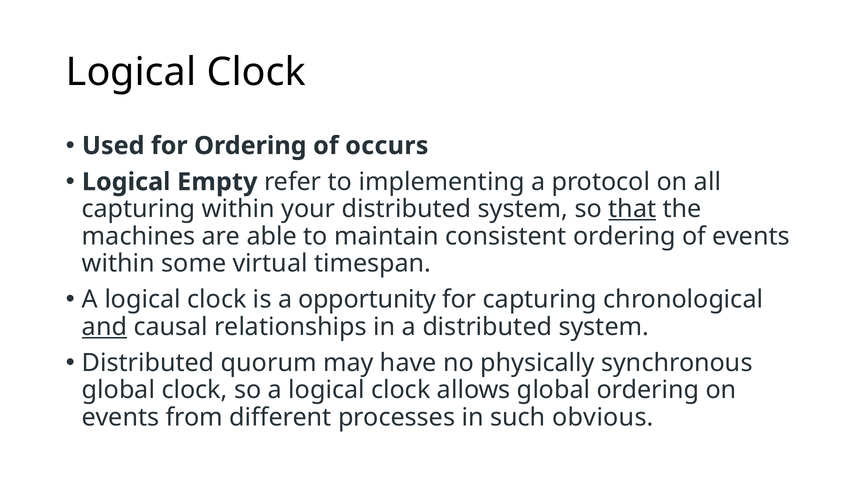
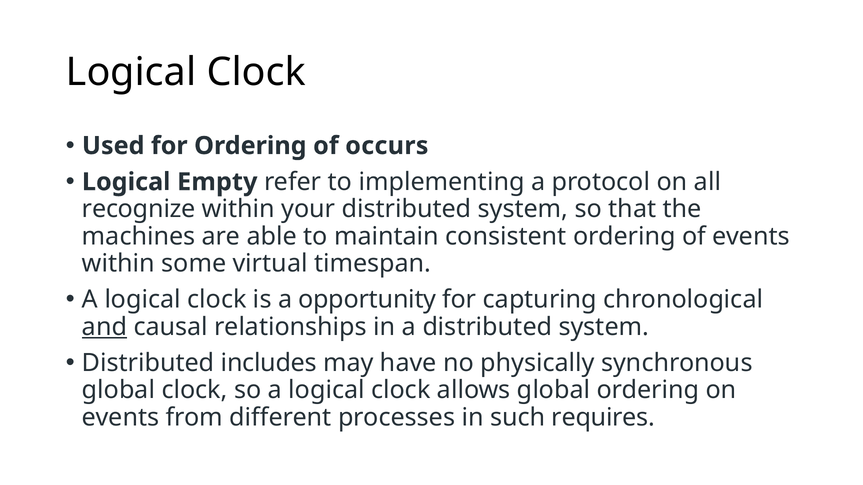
capturing: capturing -> recognize (139, 209)
that underline: present -> none (632, 209)
quorum: quorum -> includes (269, 363)
obvious: obvious -> requires (603, 418)
